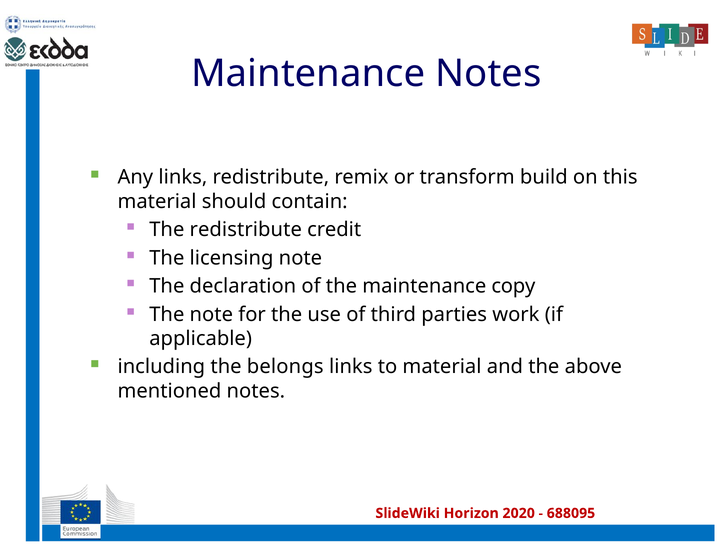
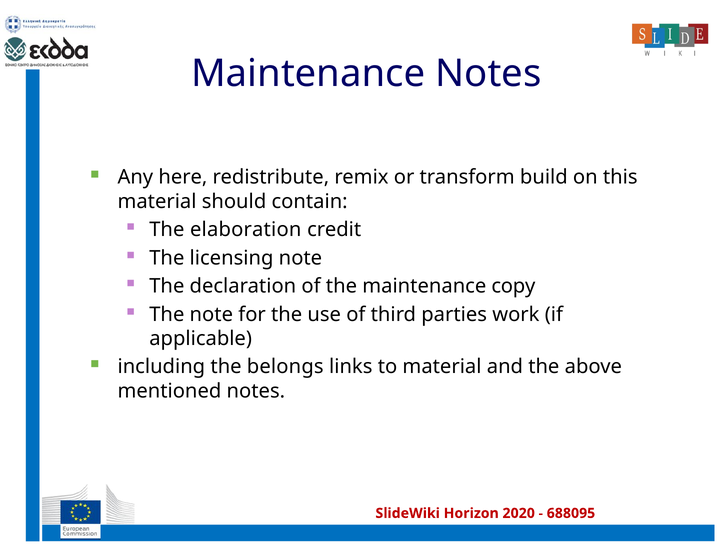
Any links: links -> here (183, 177)
The redistribute: redistribute -> elaboration (246, 230)
